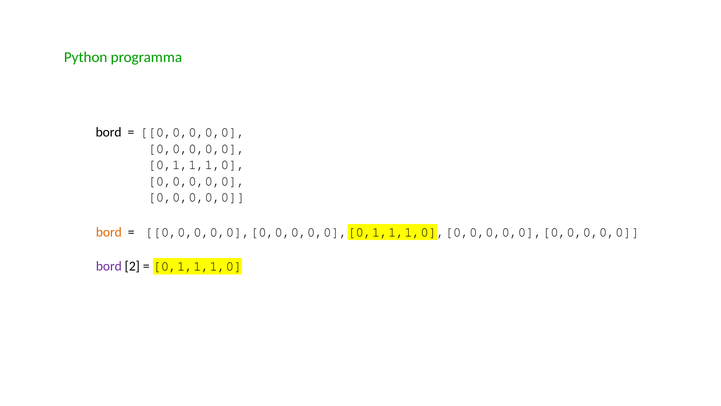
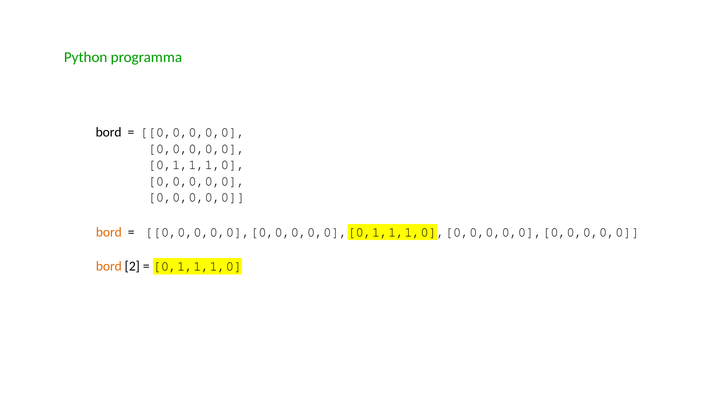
bord colour: purple -> orange (109, 266)
